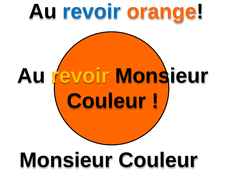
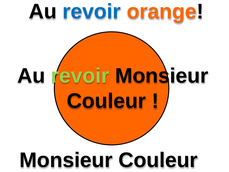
revoir colour: yellow -> light green (80, 76)
